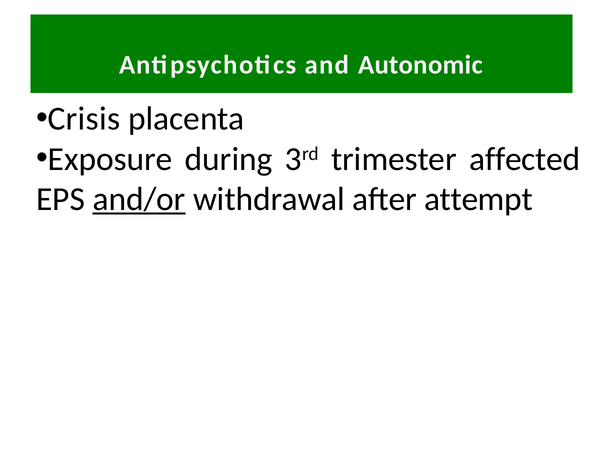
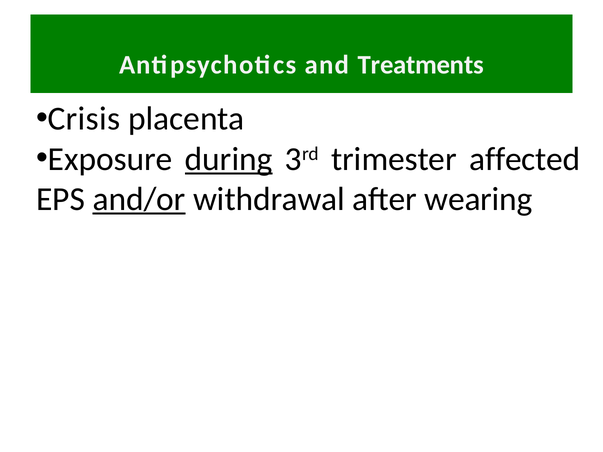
Autonomic: Autonomic -> Treatments (421, 65)
during underline: none -> present (229, 159)
attempt: attempt -> wearing (478, 199)
